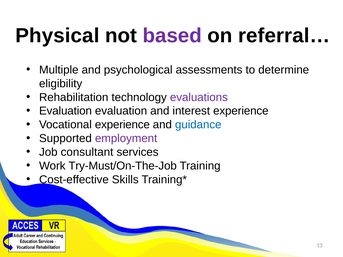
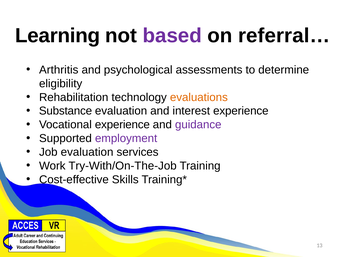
Physical: Physical -> Learning (58, 36)
Multiple: Multiple -> Arthritis (59, 70)
evaluations colour: purple -> orange (199, 97)
Evaluation: Evaluation -> Substance (66, 111)
guidance colour: blue -> purple (198, 125)
Job consultant: consultant -> evaluation (87, 152)
Try-Must/On-The-Job: Try-Must/On-The-Job -> Try-With/On-The-Job (123, 166)
